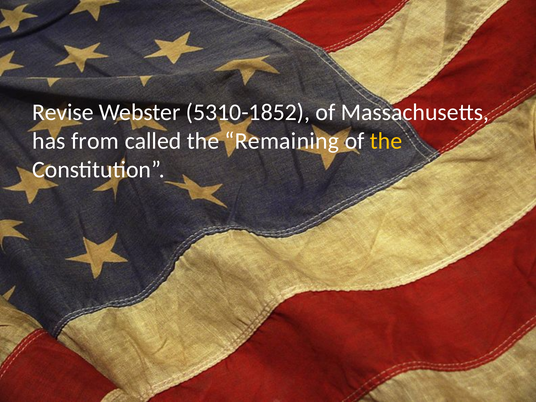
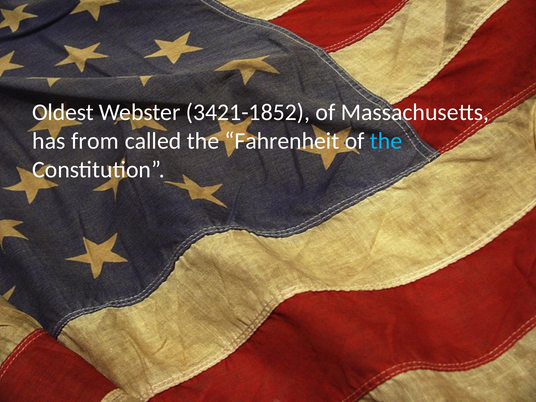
Revise: Revise -> Oldest (63, 112)
5310-1852: 5310-1852 -> 3421-1852 (248, 112)
Remaining: Remaining -> Fahrenheit (282, 141)
the colour: yellow -> light blue (386, 141)
